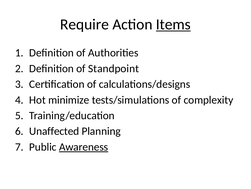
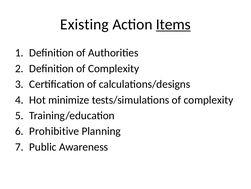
Require: Require -> Existing (84, 24)
Definition of Standpoint: Standpoint -> Complexity (114, 68)
Unaffected: Unaffected -> Prohibitive (54, 131)
Awareness underline: present -> none (84, 146)
